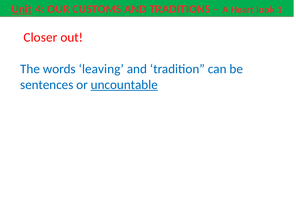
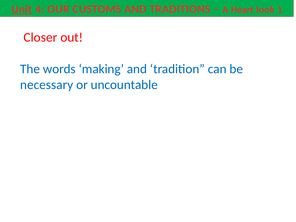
leaving: leaving -> making (101, 69)
sentences: sentences -> necessary (47, 85)
uncountable underline: present -> none (124, 85)
